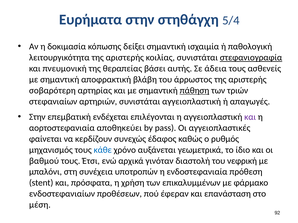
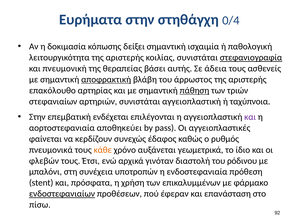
5/4: 5/4 -> 0/4 (231, 20)
αποφρακτική underline: none -> present (106, 80)
σοβαρότερη: σοβαρότερη -> επακόλουθο (52, 91)
απαγωγές: απαγωγές -> ταχύπνοια (250, 102)
μηχανισμός: μηχανισμός -> πνευμονικά (51, 150)
κάθε colour: blue -> orange (103, 150)
βαθμού: βαθμού -> φλεβών (44, 161)
νεφρική: νεφρική -> ρόδινου (242, 161)
ενδοστεφανιαίων underline: none -> present (62, 194)
μέση: μέση -> πίσω (40, 205)
